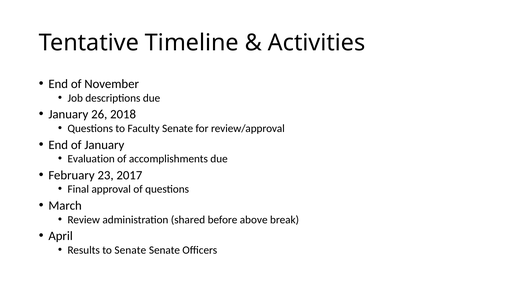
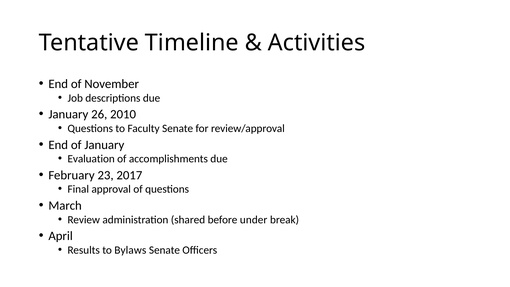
2018: 2018 -> 2010 (123, 114)
above: above -> under (254, 220)
to Senate: Senate -> Bylaws (130, 250)
